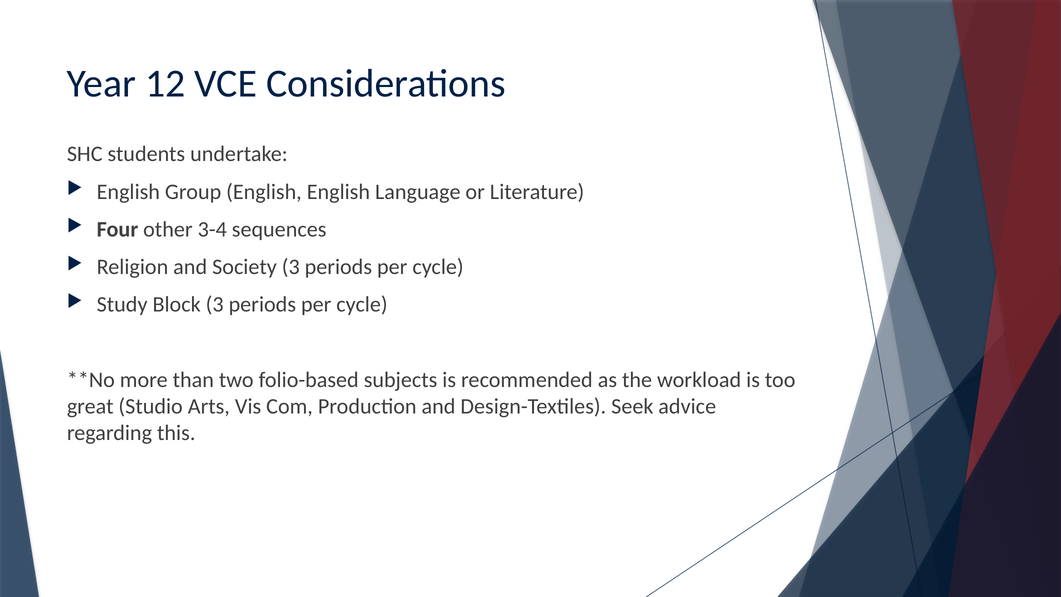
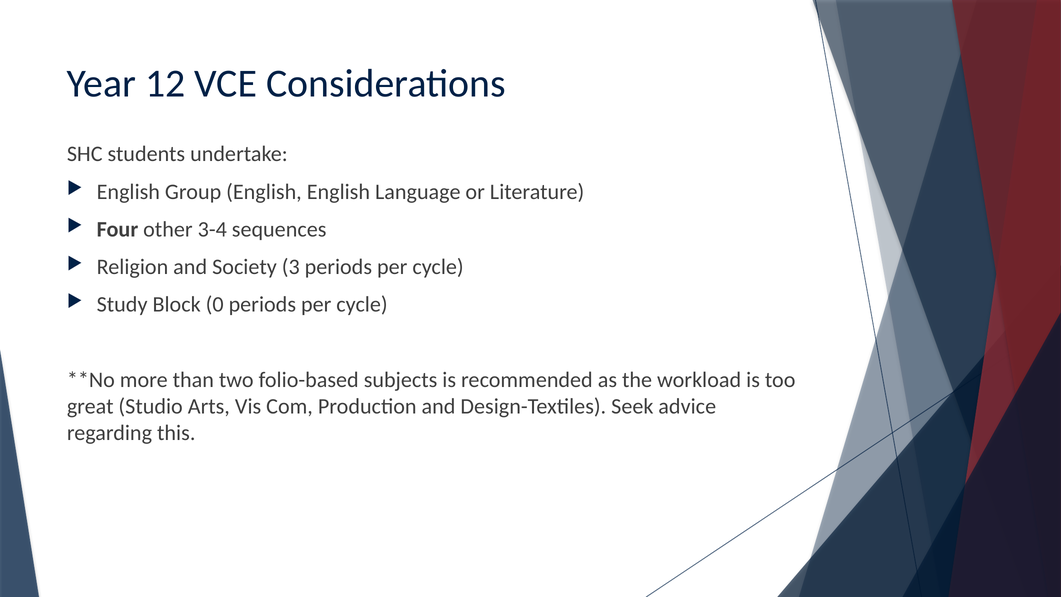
Block 3: 3 -> 0 (215, 304)
